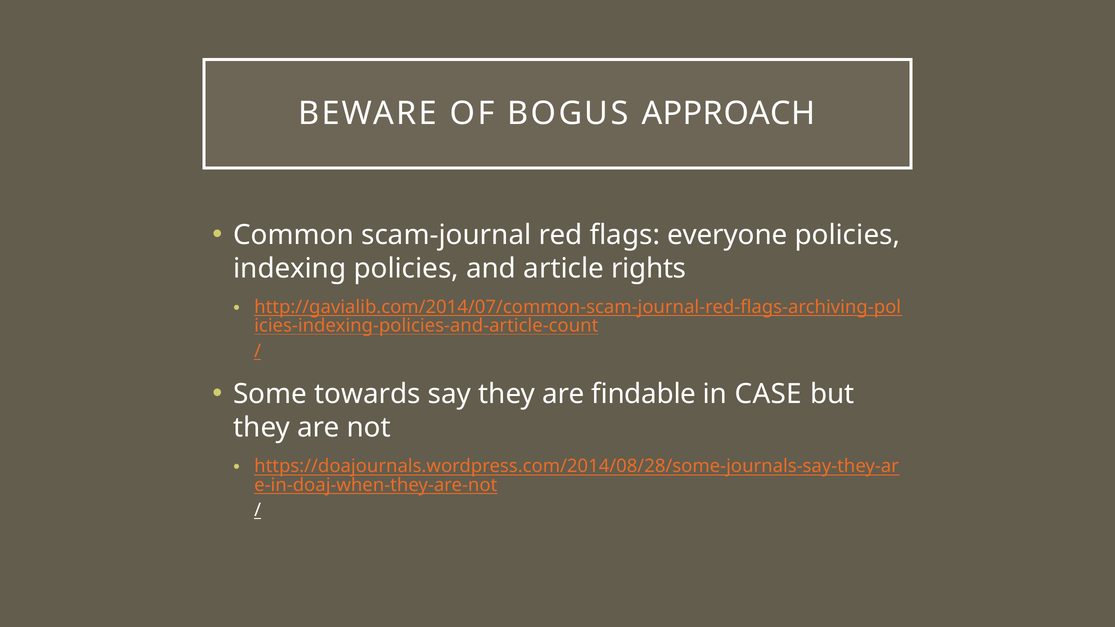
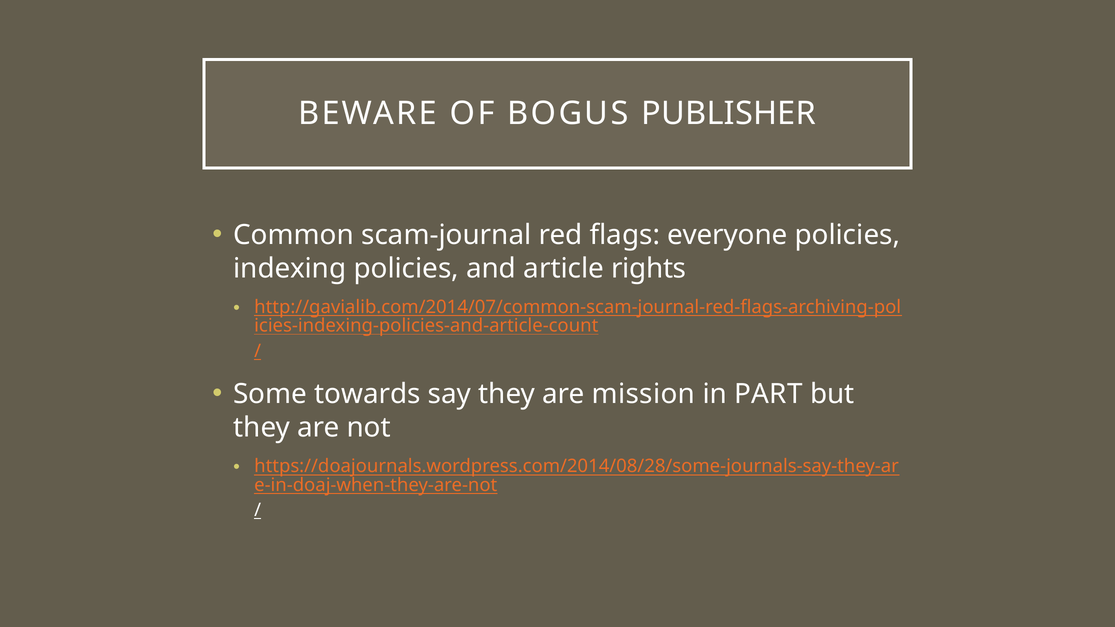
APPROACH: APPROACH -> PUBLISHER (729, 114)
findable: findable -> mission (643, 394)
CASE: CASE -> PART (768, 394)
